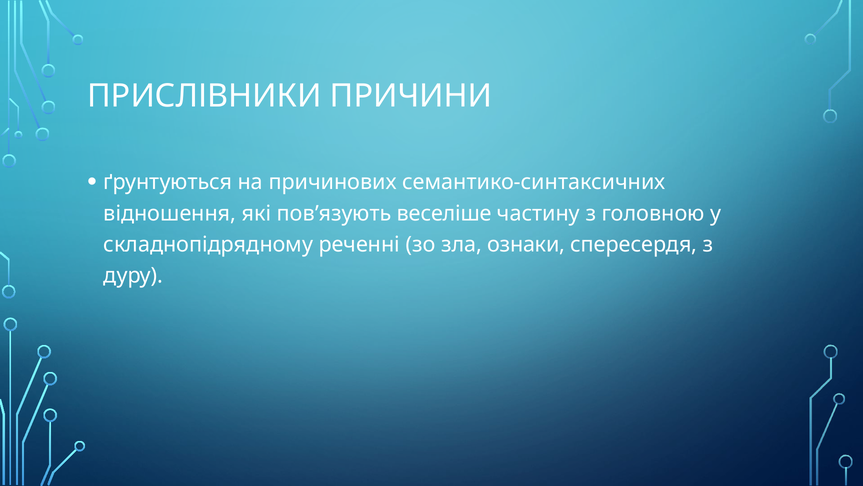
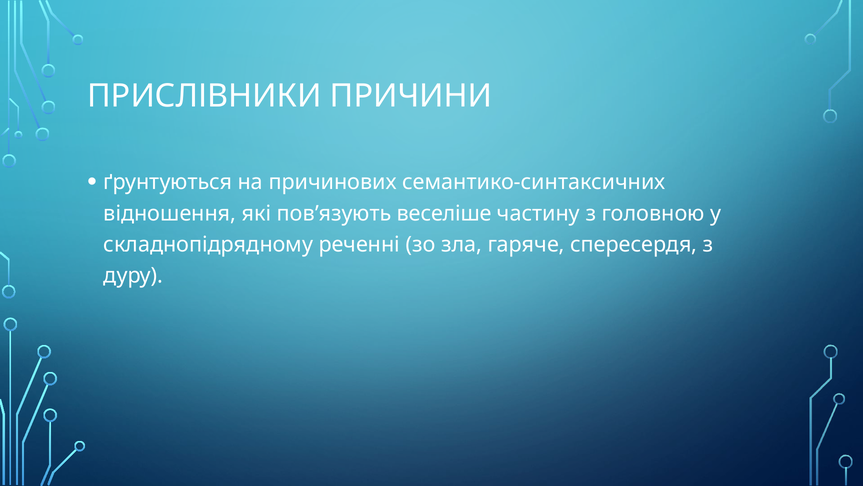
ознаки: ознаки -> гаряче (526, 244)
